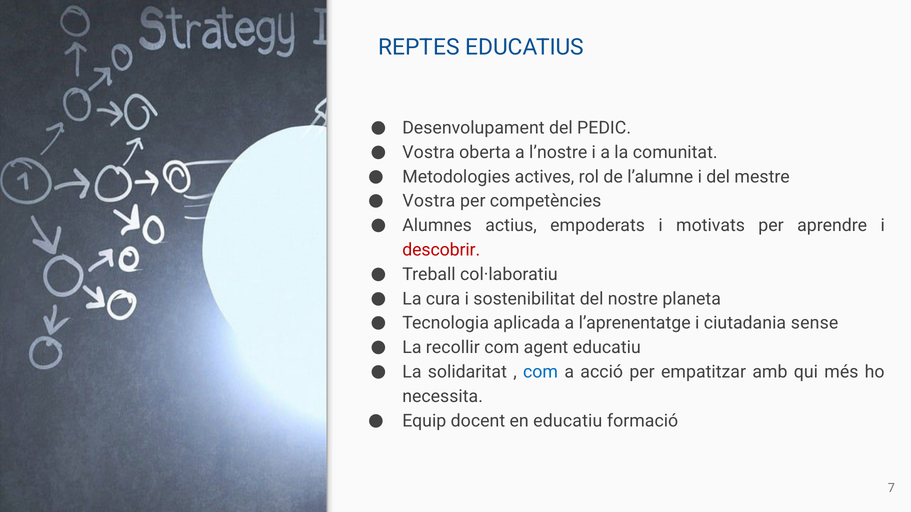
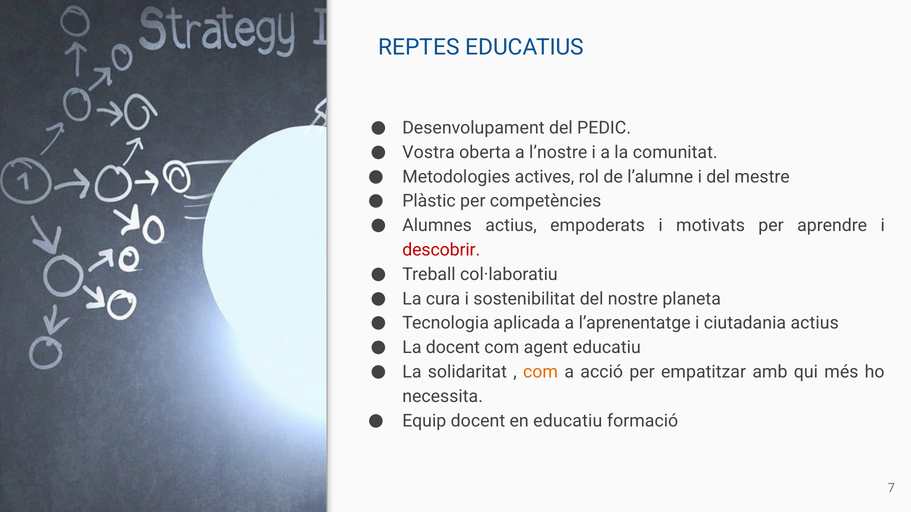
Vostra: Vostra -> Plàstic (429, 201)
ciutadania sense: sense -> actius (815, 323)
La recollir: recollir -> docent (453, 348)
com colour: blue -> orange (541, 372)
